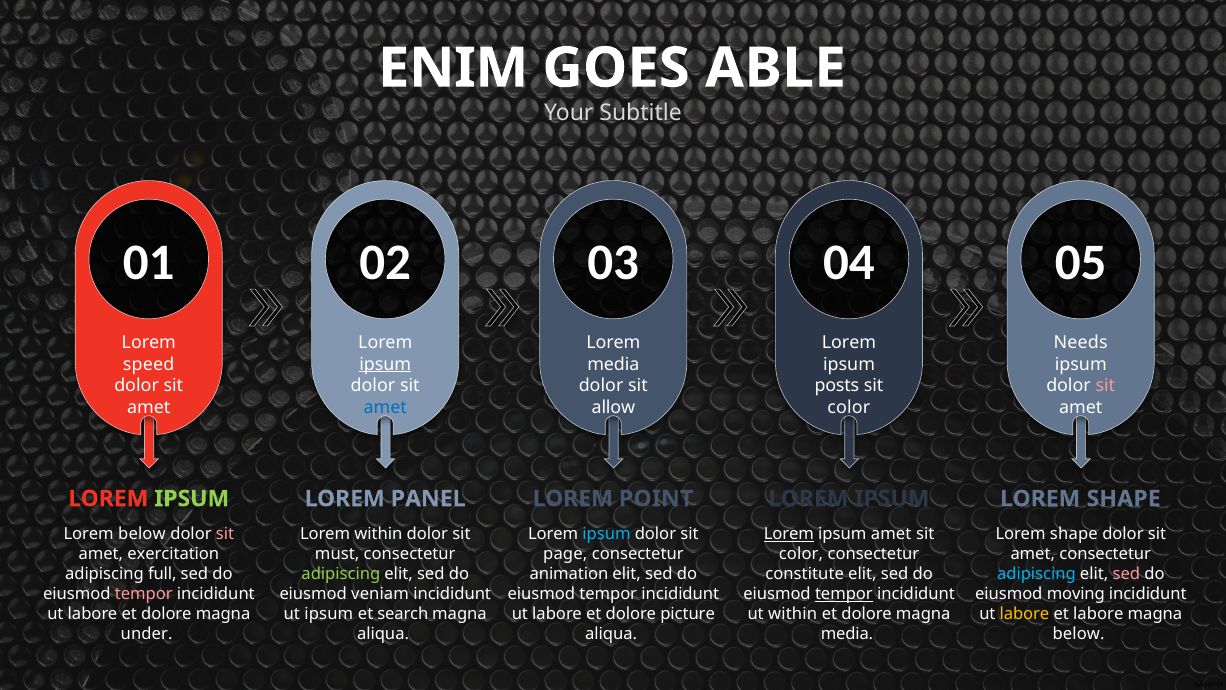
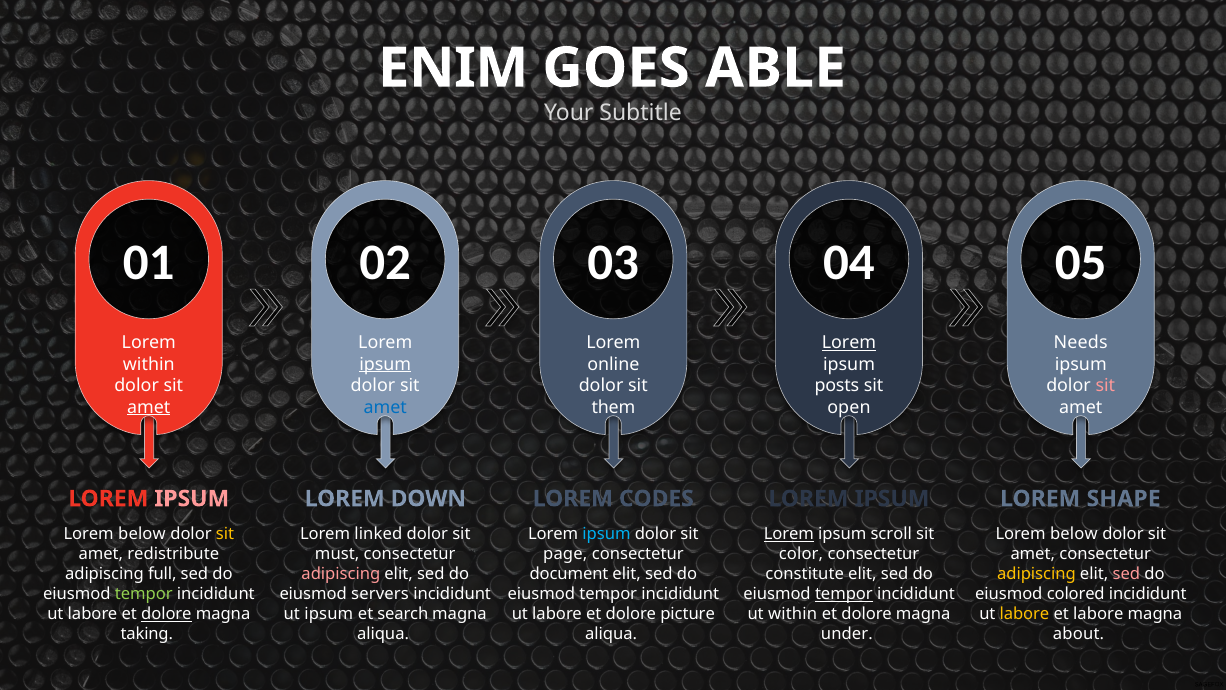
Lorem underline: none -> present (849, 343)
speed: speed -> within (149, 364)
media: media -> online (613, 364)
amet underline: none -> present (149, 407)
allow: allow -> them (613, 407)
color: color -> open (849, 407)
IPSUM colour: light green -> pink (192, 498)
PANEL: PANEL -> DOWN (428, 498)
POINT: POINT -> CODES (656, 498)
sit colour: pink -> yellow (225, 534)
Lorem within: within -> linked (378, 534)
ipsum amet: amet -> scroll (891, 534)
shape: shape -> below (1074, 534)
exercitation: exercitation -> redistribute (173, 554)
adipiscing colour: light green -> pink (341, 574)
animation: animation -> document (569, 574)
adipiscing colour: light blue -> yellow (1036, 574)
tempor colour: pink -> light green (144, 594)
veniam: veniam -> servers (380, 594)
moving: moving -> colored (1076, 594)
dolore underline: none -> present (166, 614)
under: under -> taking (147, 634)
media: media -> under (847, 634)
below: below -> about (1079, 634)
